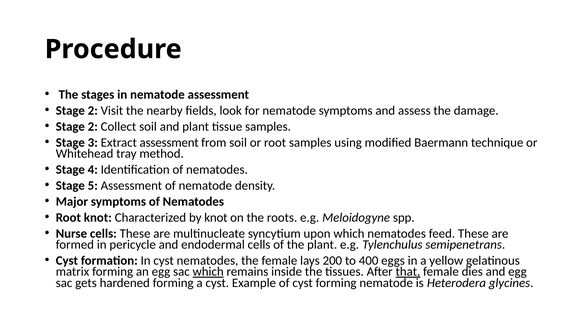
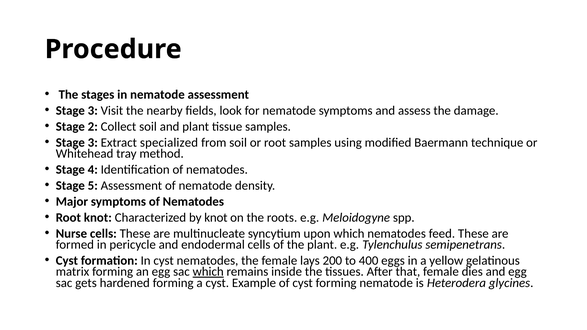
2: 2 -> 3 (93, 111)
Extract assessment: assessment -> specialized (169, 143)
that underline: present -> none (408, 272)
